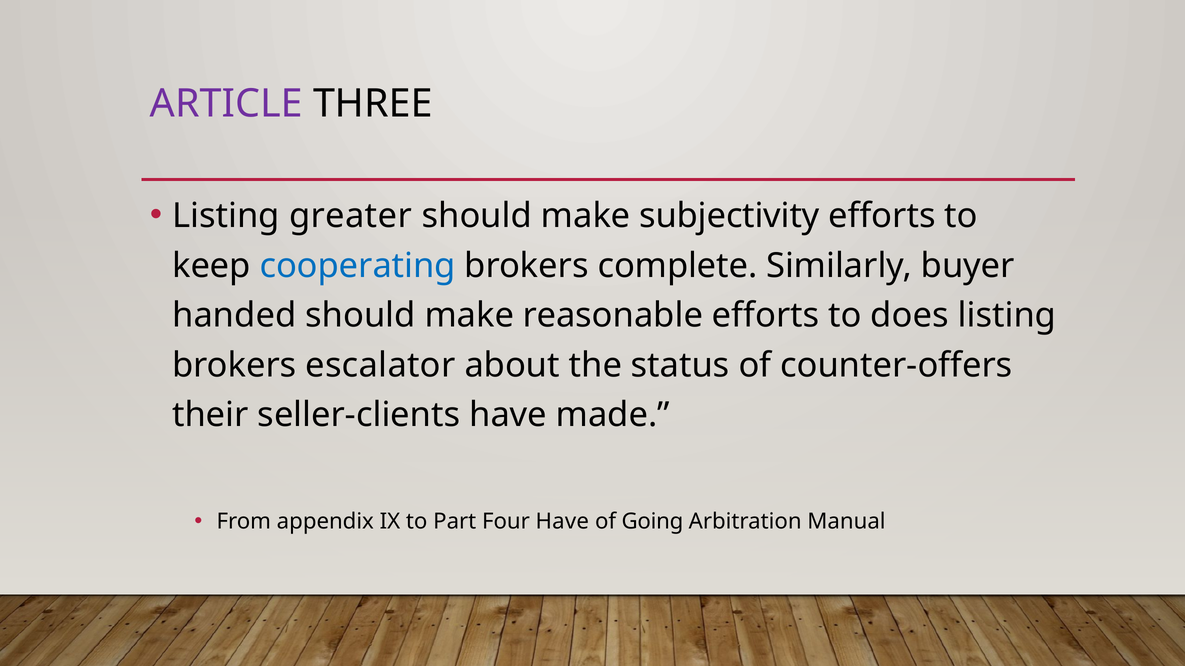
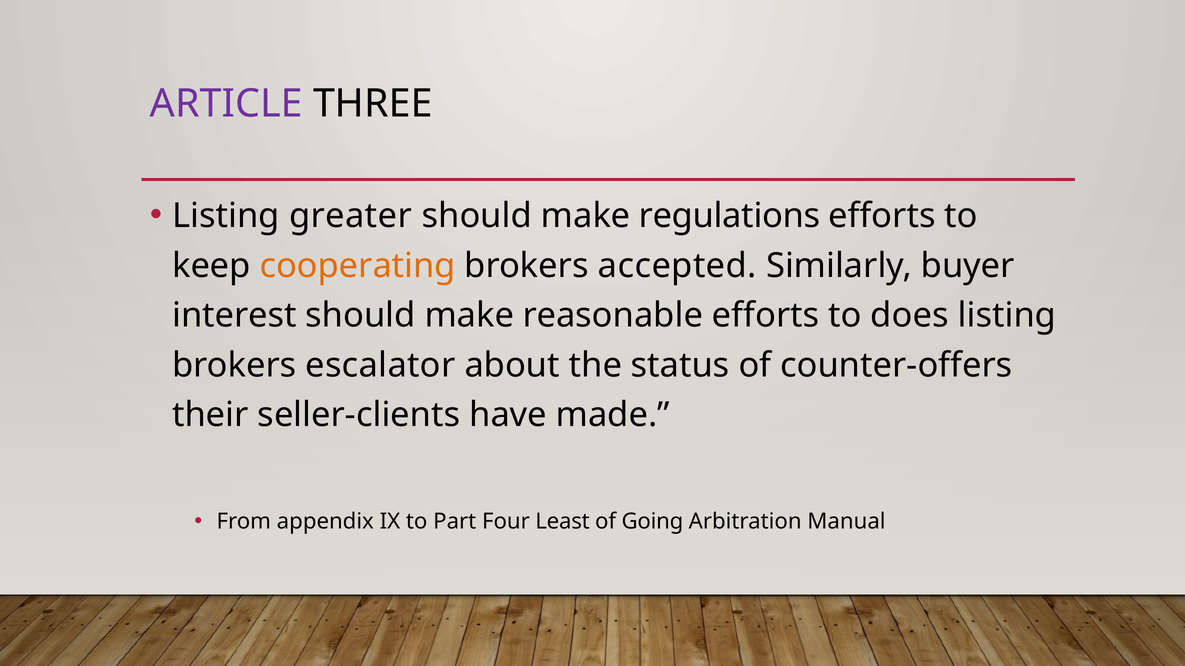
subjectivity: subjectivity -> regulations (730, 216)
cooperating colour: blue -> orange (358, 266)
complete: complete -> accepted (677, 266)
handed: handed -> interest (234, 316)
Four Have: Have -> Least (562, 522)
